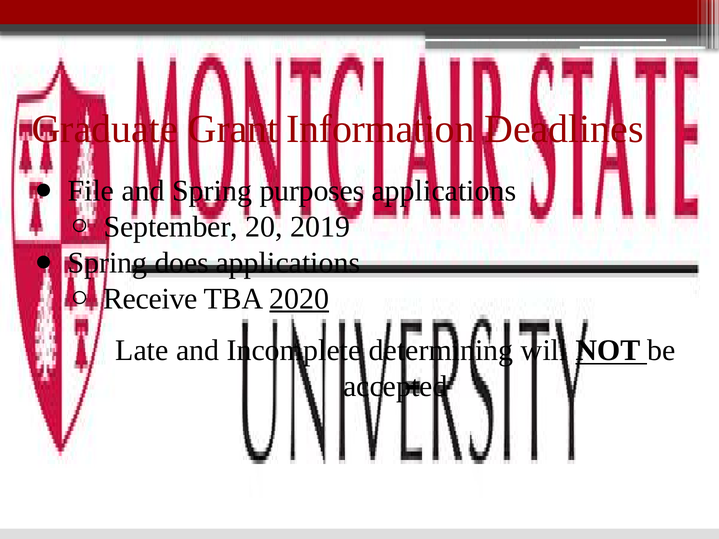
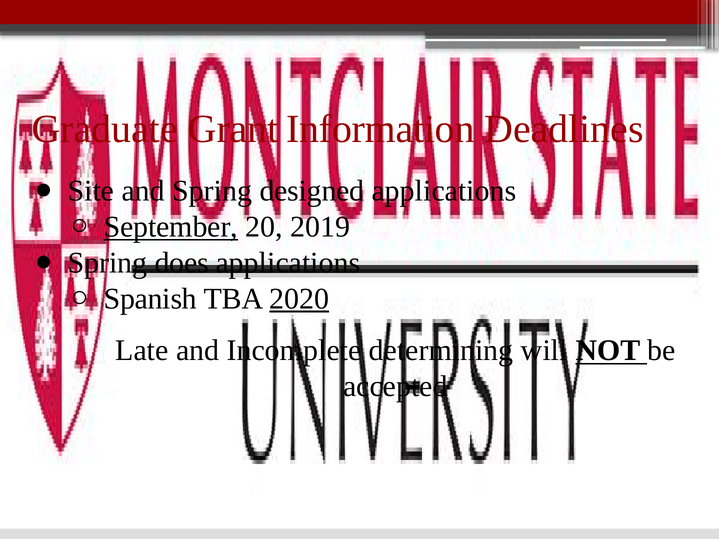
File: File -> Site (91, 191)
purposes: purposes -> designed (312, 191)
September underline: none -> present (171, 227)
Receive: Receive -> Spanish (150, 299)
